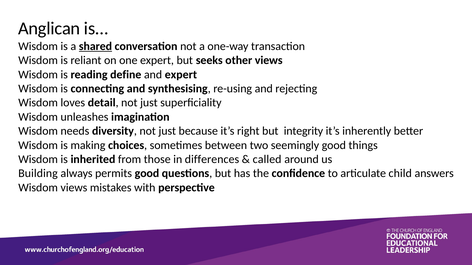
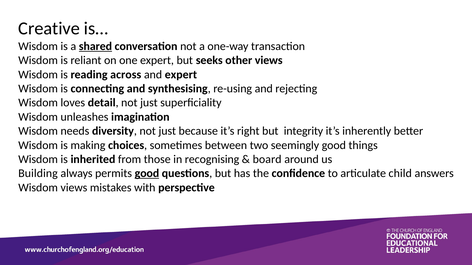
Anglican: Anglican -> Creative (49, 29)
define: define -> across (126, 75)
differences: differences -> recognising (212, 160)
called: called -> board (267, 160)
good underline: none -> present (147, 174)
